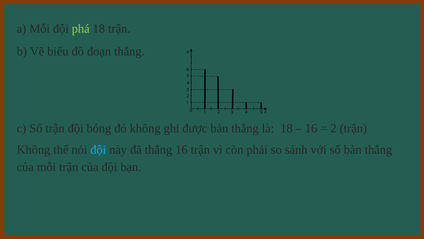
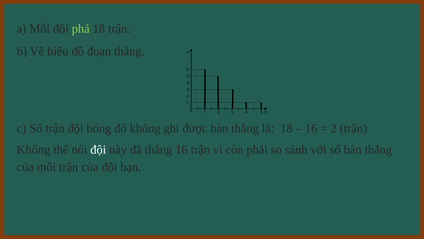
đội colour: light blue -> white (98, 150)
